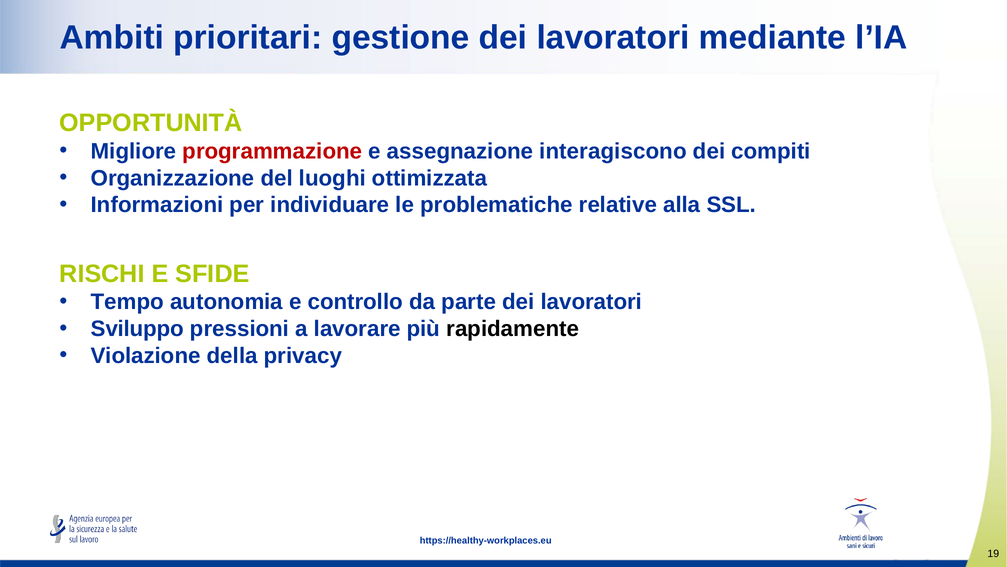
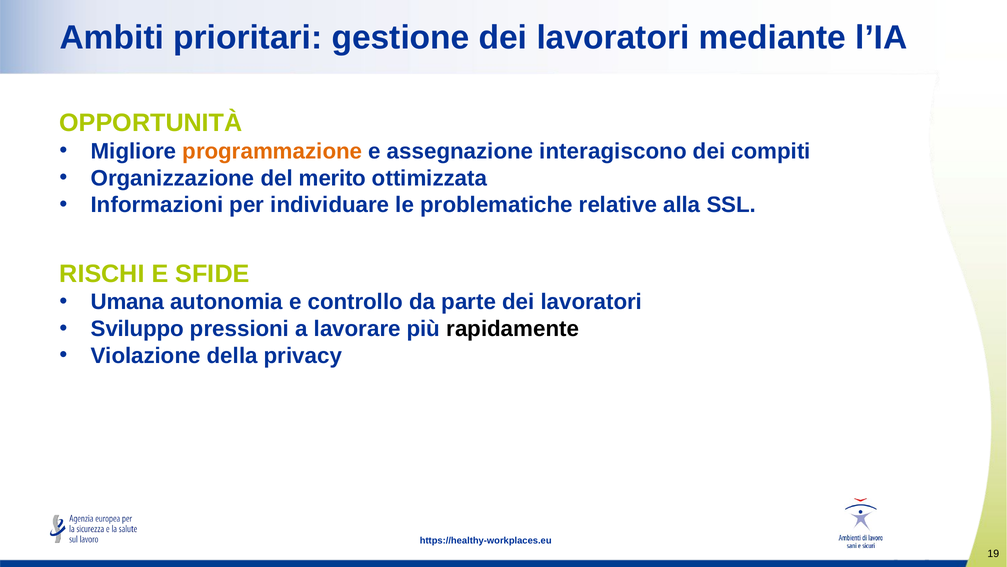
programmazione colour: red -> orange (272, 151)
luoghi: luoghi -> merito (333, 178)
Tempo: Tempo -> Umana (127, 302)
